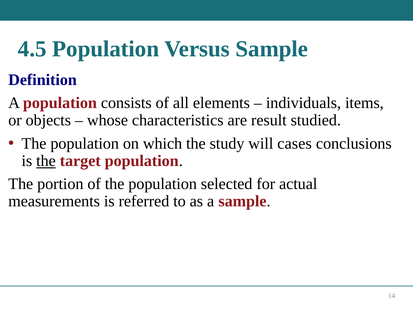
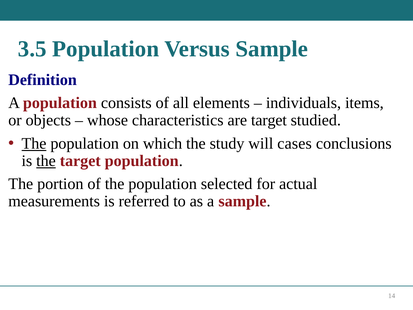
4.5: 4.5 -> 3.5 (32, 49)
are result: result -> target (269, 120)
The underline: none -> present (34, 143)
